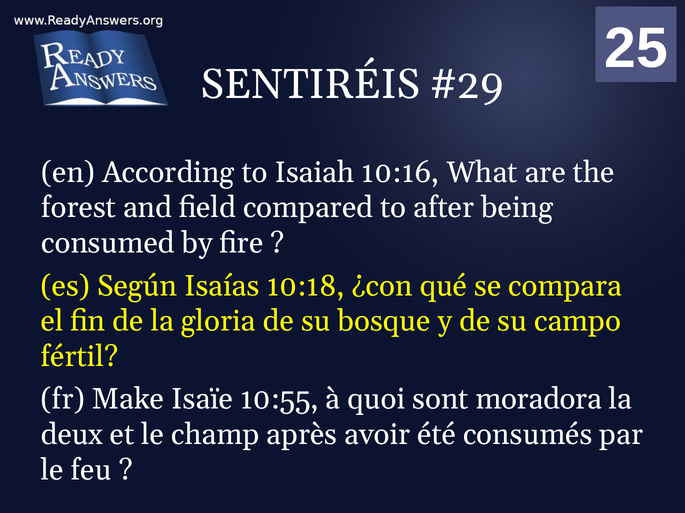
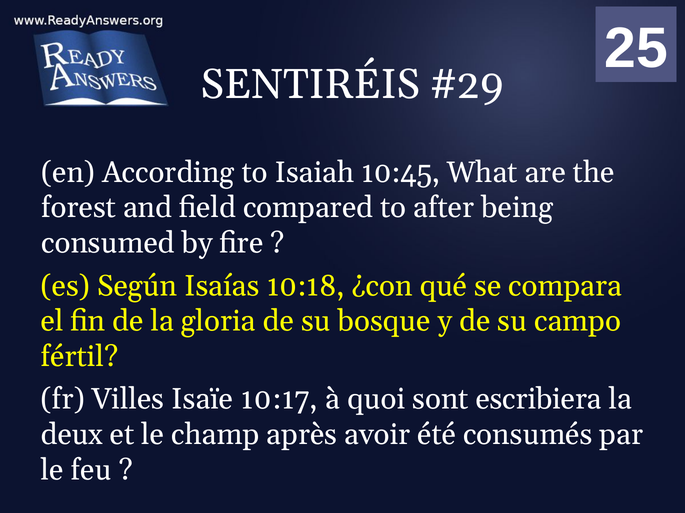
10:16: 10:16 -> 10:45 (401, 173)
Make: Make -> Villes (128, 400)
10:55: 10:55 -> 10:17 (279, 400)
moradora: moradora -> escribiera (539, 400)
